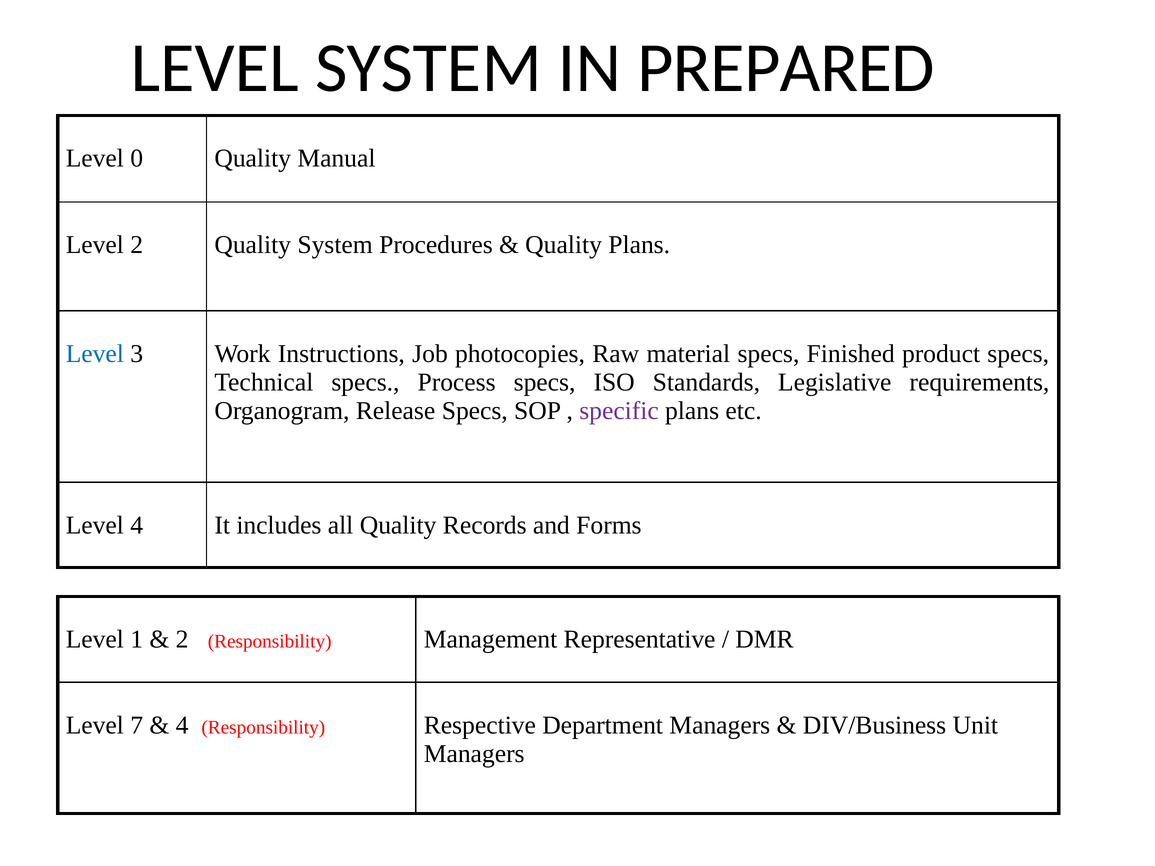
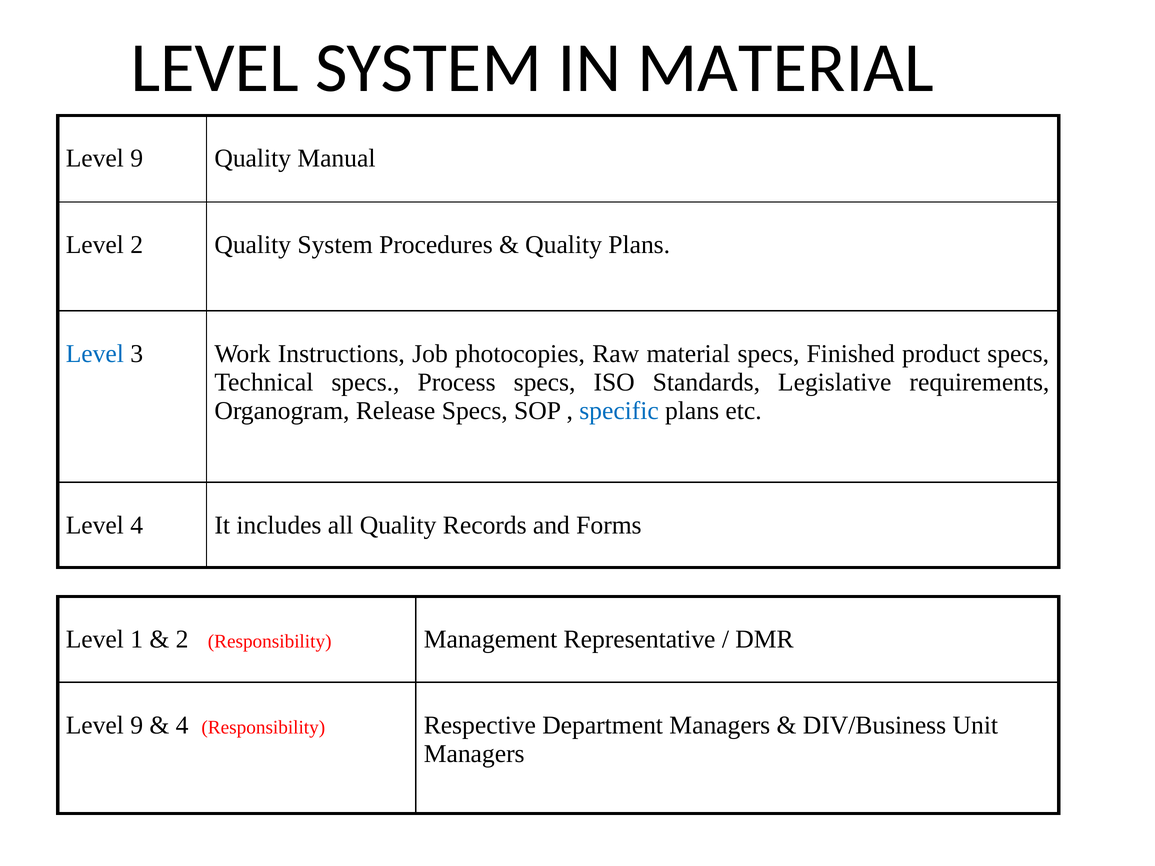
IN PREPARED: PREPARED -> MATERIAL (786, 68)
0: 0 -> 9 (137, 158)
specific colour: purple -> blue (619, 411)
7: 7 -> 9 (137, 725)
